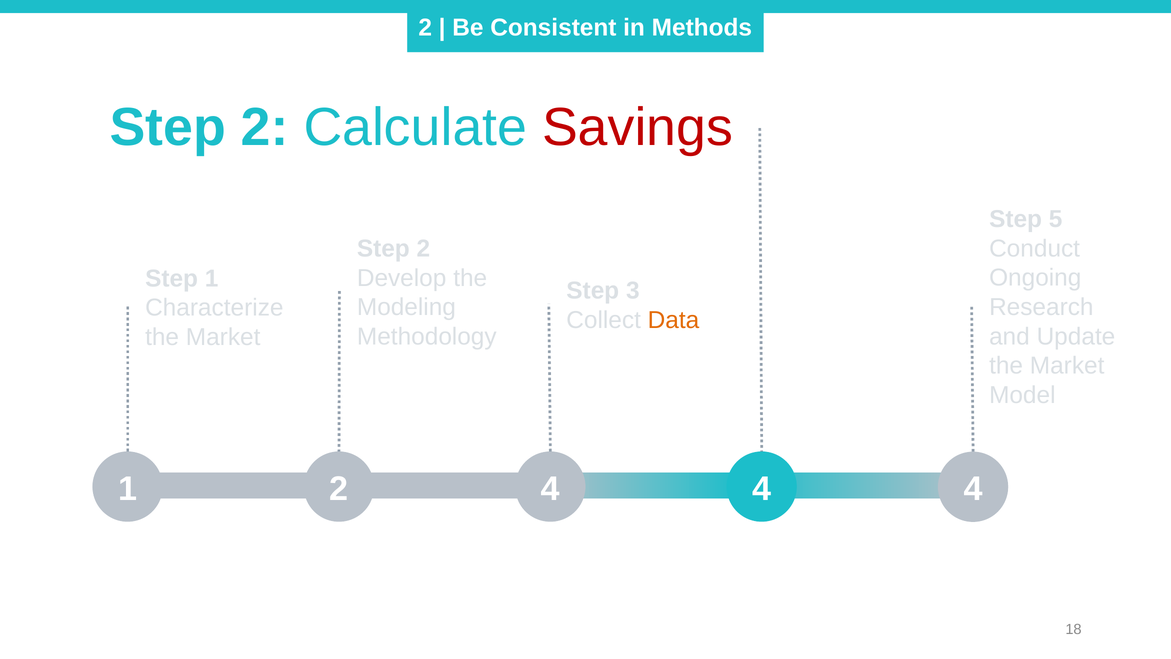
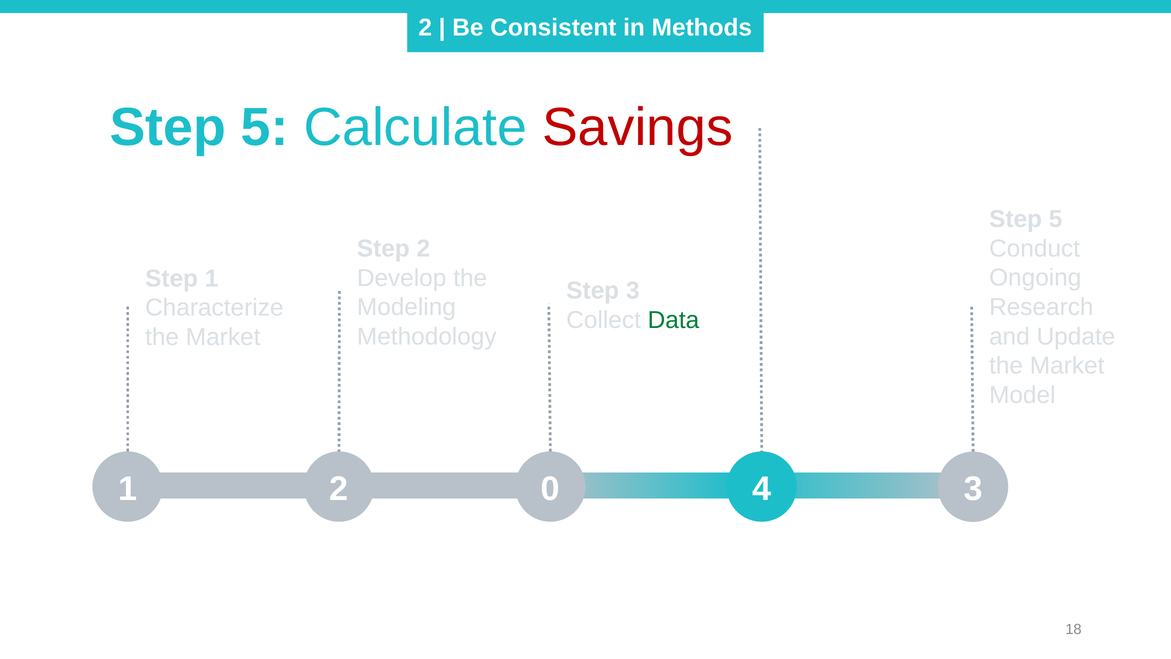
2: 2 -> 5 (265, 128)
Data colour: orange -> green (673, 320)
2 4: 4 -> 0 (550, 489)
1 4: 4 -> 3 (973, 489)
